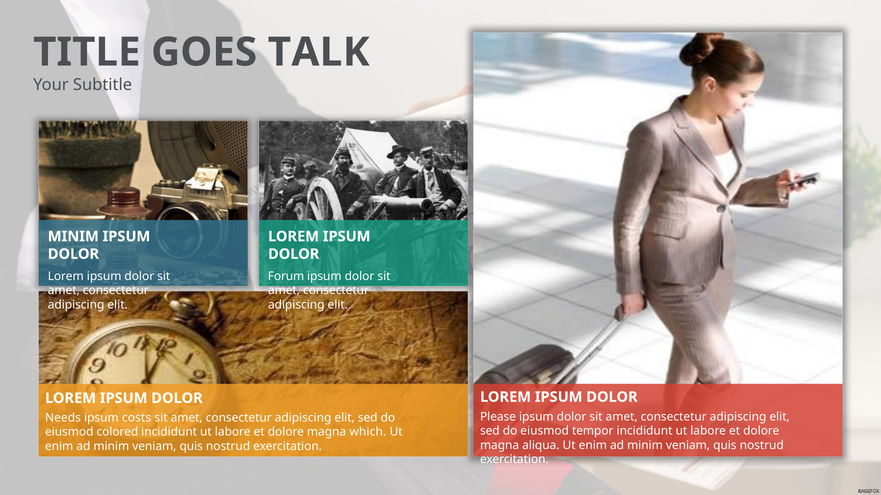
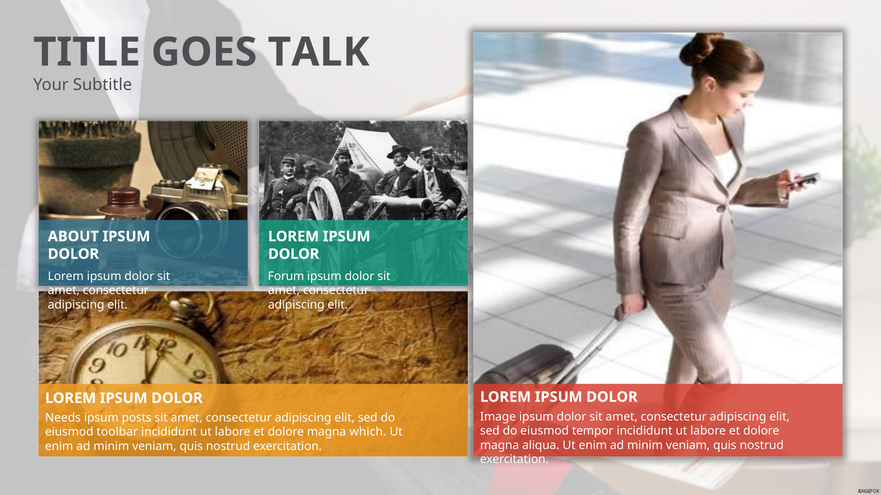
MINIM: MINIM -> ABOUT (73, 237)
Please: Please -> Image (498, 417)
costs: costs -> posts (137, 418)
colored: colored -> toolbar (117, 433)
